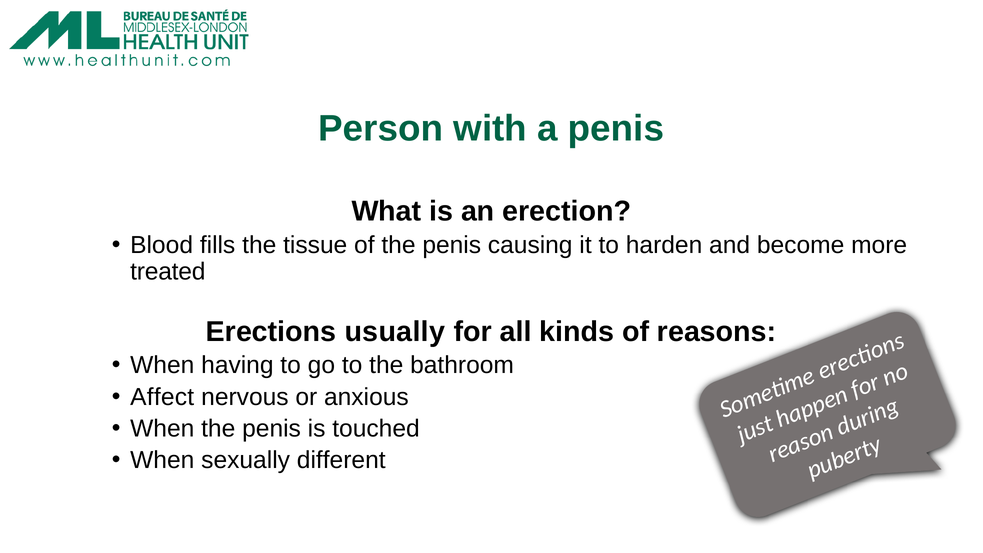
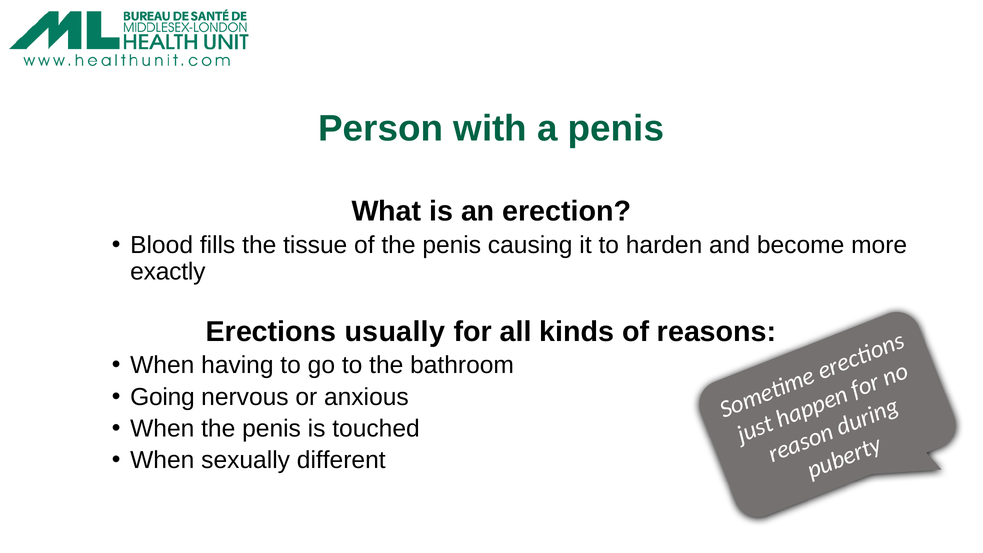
treated: treated -> exactly (168, 272)
Affect: Affect -> Going (162, 397)
